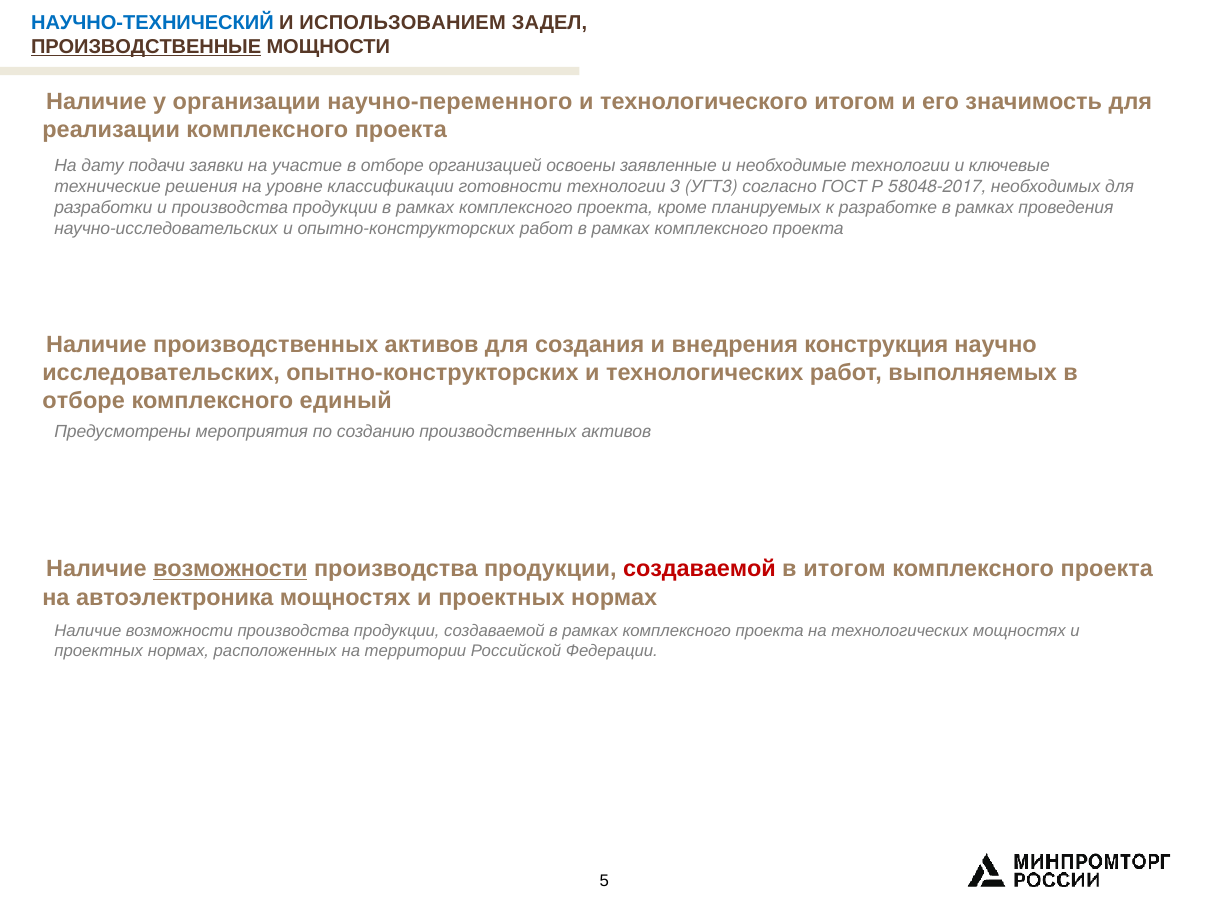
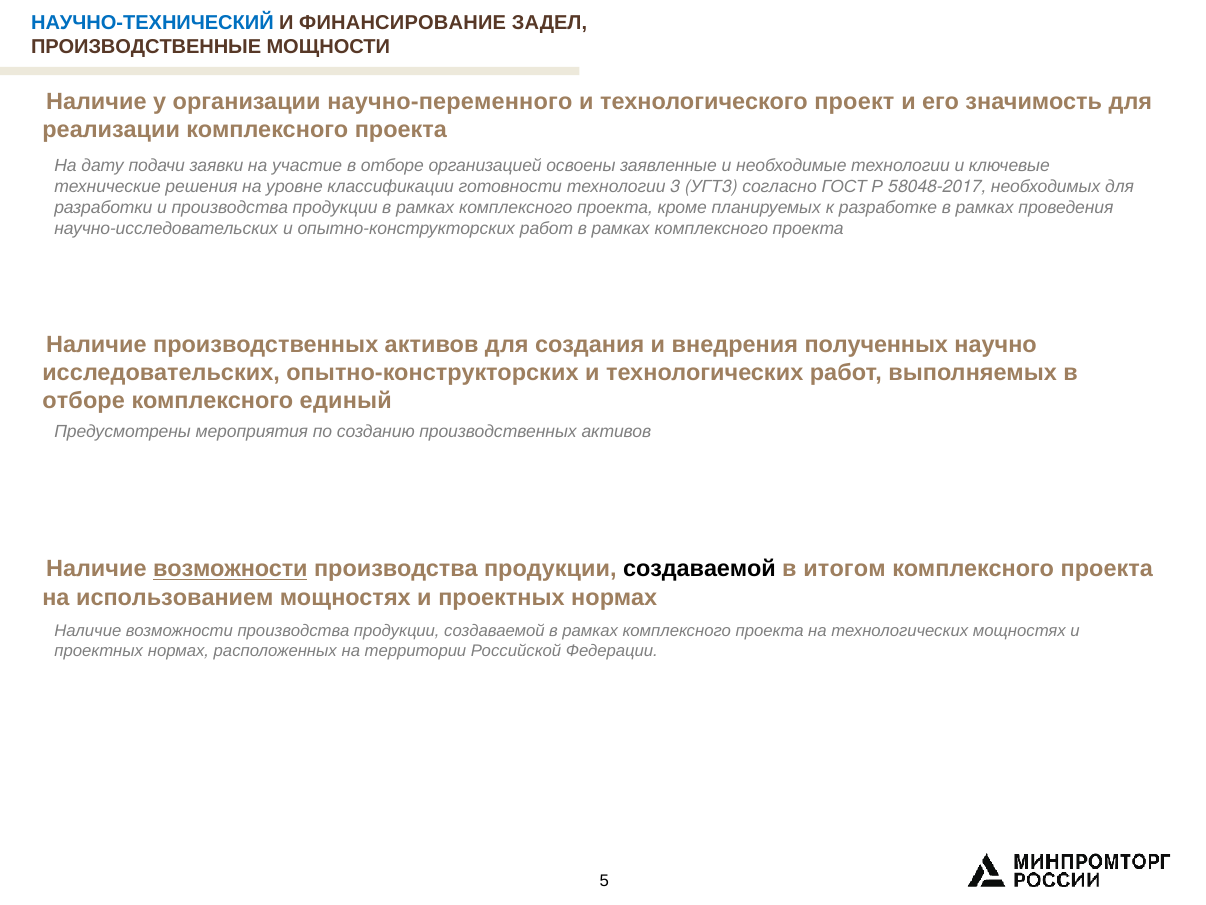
ИСПОЛЬЗОВАНИЕМ: ИСПОЛЬЗОВАНИЕМ -> ФИНАНСИРОВАНИЕ (403, 23)
ПРОИЗВОДСТВЕННЫЕ underline: present -> none (146, 47)
технологического итогом: итогом -> проект (854, 102)
конструкция: конструкция -> полученных (876, 345)
создаваемой colour: red -> black (699, 569)
автоэлектроника: автоэлектроника -> использованием (175, 597)
